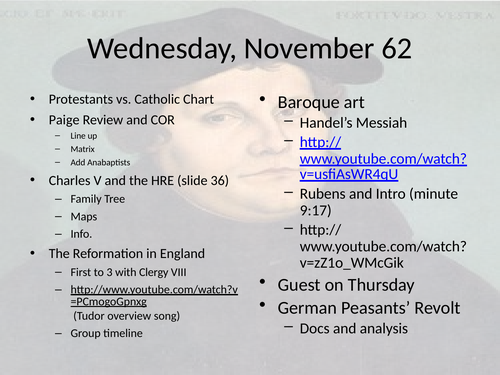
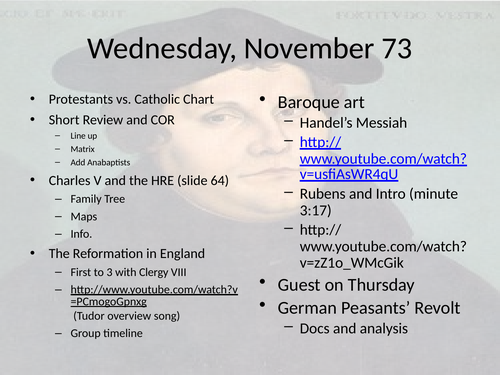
62: 62 -> 73 (397, 48)
Paige: Paige -> Short (64, 120)
36: 36 -> 64 (220, 180)
9:17: 9:17 -> 3:17 (316, 210)
